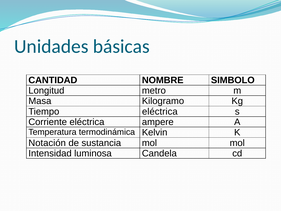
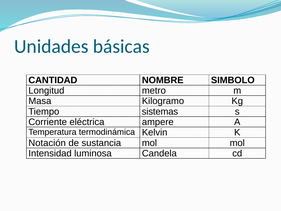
Tiempo eléctrica: eléctrica -> sistemas (160, 111)
